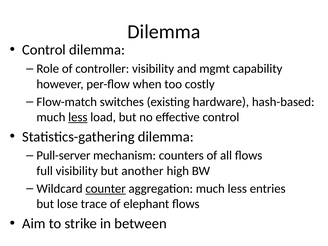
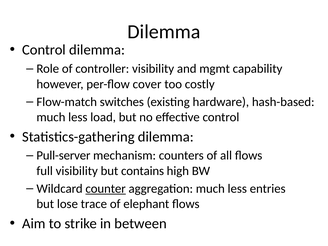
when: when -> cover (147, 84)
less underline: present -> none (78, 117)
another: another -> contains (143, 171)
